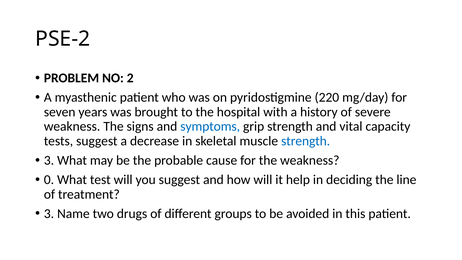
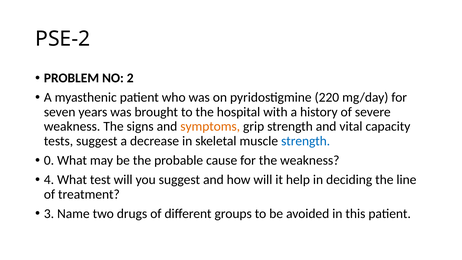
symptoms colour: blue -> orange (210, 126)
3: 3 -> 0 (49, 160)
0: 0 -> 4 (49, 180)
